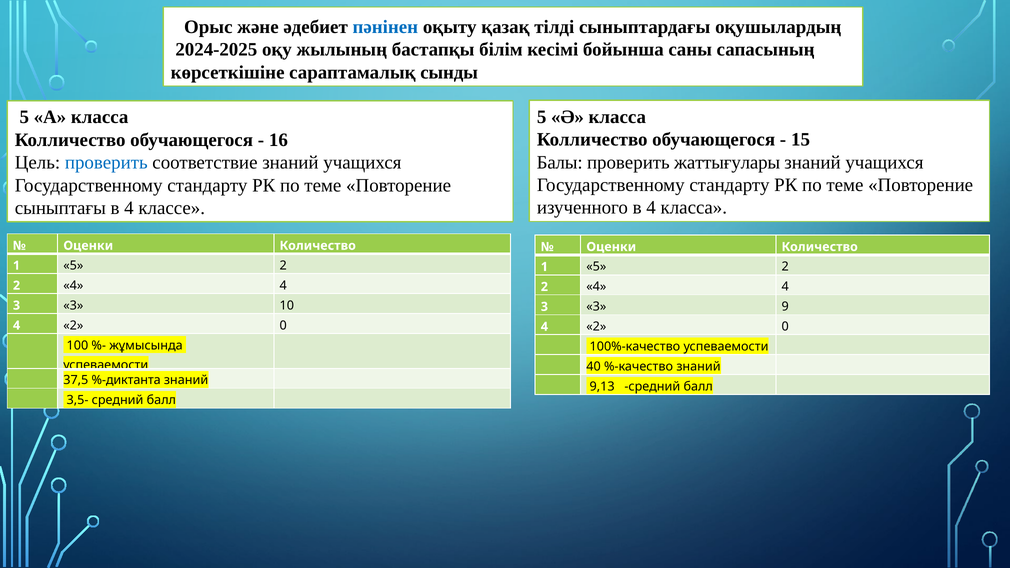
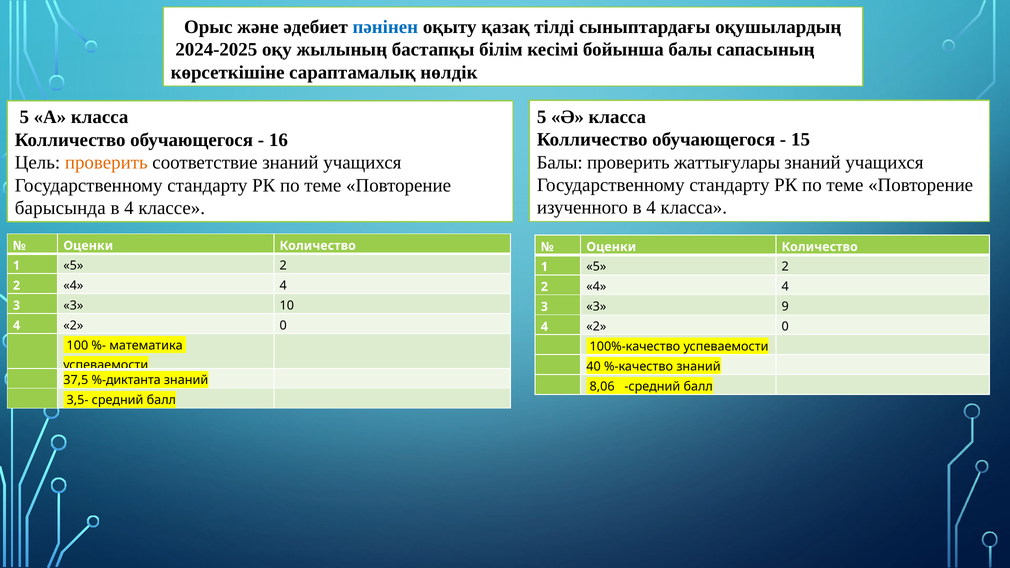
бойынша саны: саны -> балы (690, 50)
сынды: сынды -> нөлдік (449, 72)
проверить colour: blue -> orange (106, 163)
сыныптағы: сыныптағы -> барысында (60, 208)
жұмысында: жұмысында -> математика (146, 345)
9,13: 9,13 -> 8,06 (602, 387)
